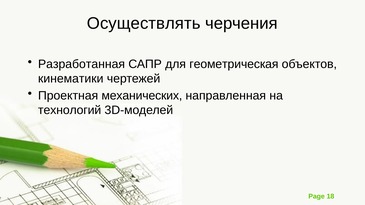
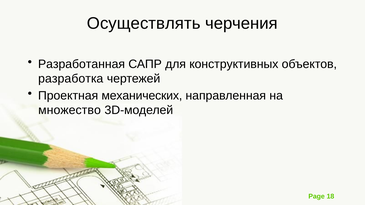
геометрическая: геометрическая -> конструктивных (234, 64)
кинематики: кинематики -> разработка (71, 79)
технологий: технологий -> множество (70, 110)
